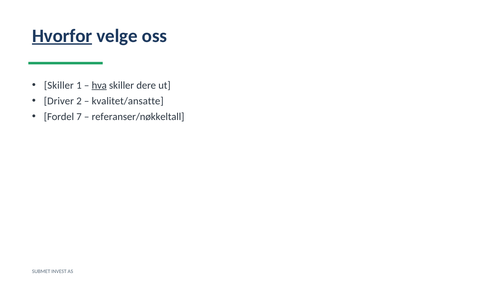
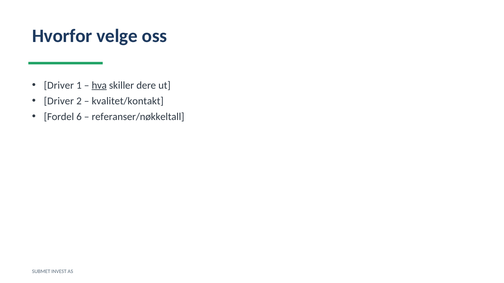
Hvorfor underline: present -> none (62, 36)
Skiller: Skiller -> Driver (59, 85)
kvalitet/ansatte: kvalitet/ansatte -> kvalitet/kontakt (128, 101)
7: 7 -> 6 (79, 117)
